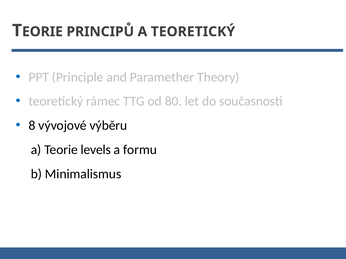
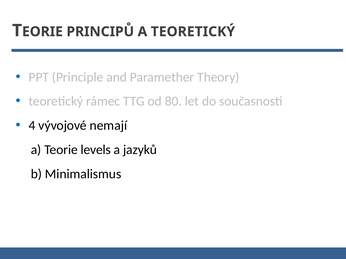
8: 8 -> 4 (32, 126)
výběru: výběru -> nemají (108, 126)
formu: formu -> jazyků (140, 150)
